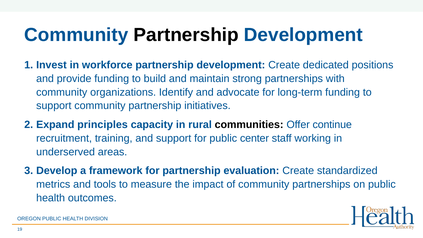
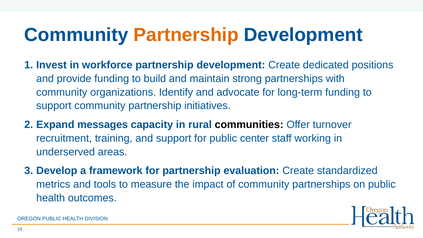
Partnership colour: black -> orange (186, 35)
principles: principles -> messages (103, 125)
continue: continue -> turnover (332, 125)
